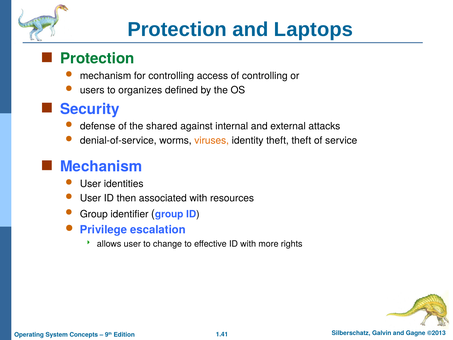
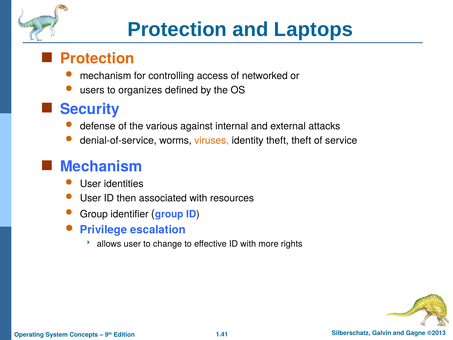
Protection colour: green -> orange (97, 59)
of controlling: controlling -> networked (265, 76)
shared: shared -> various (162, 126)
